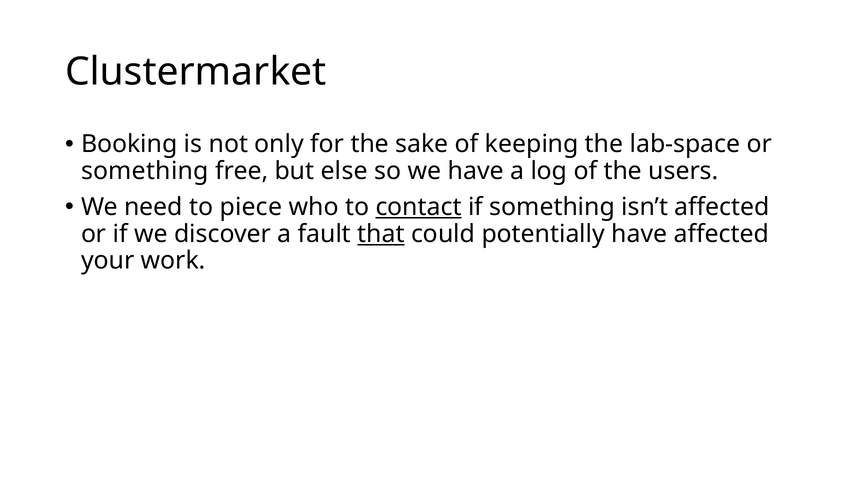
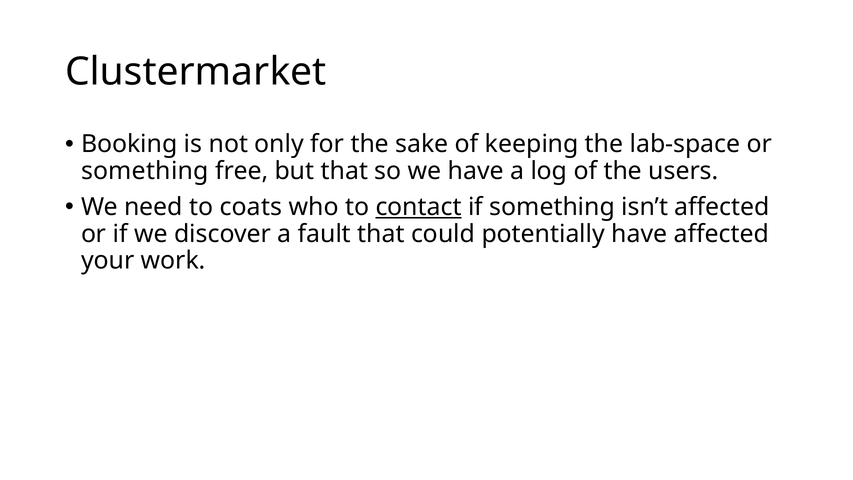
but else: else -> that (344, 171)
piece: piece -> coats (251, 207)
that underline: present -> none (381, 234)
